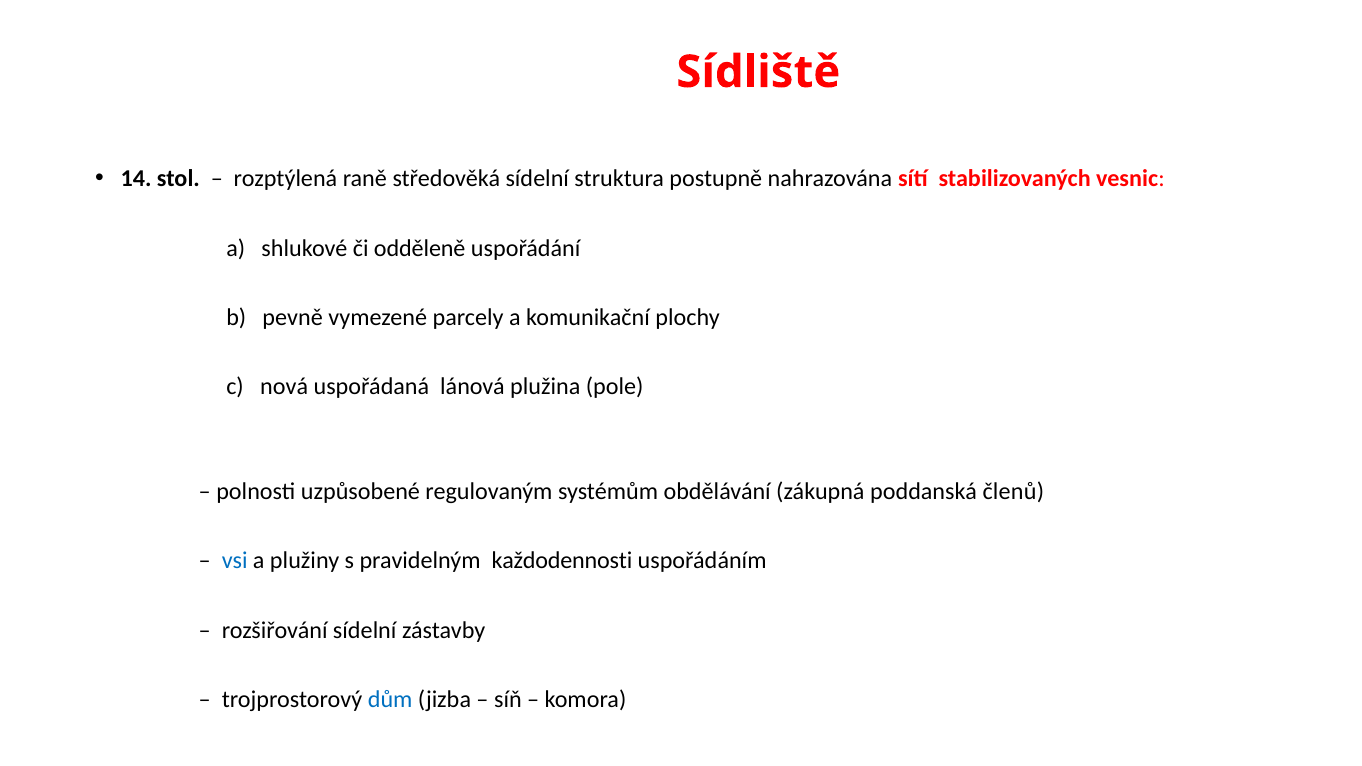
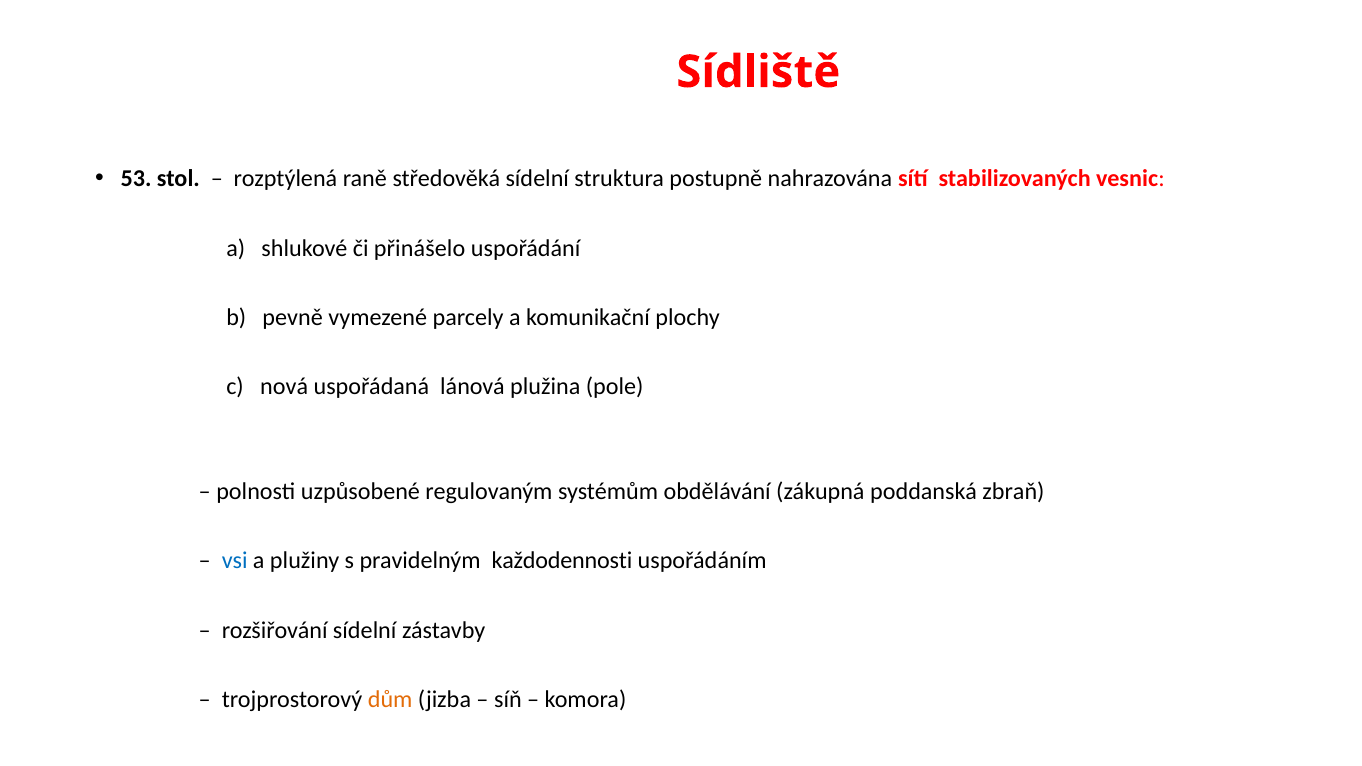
14: 14 -> 53 (136, 179)
odděleně: odděleně -> přinášelo (420, 248)
členů: členů -> zbraň (1013, 491)
dům colour: blue -> orange (390, 700)
